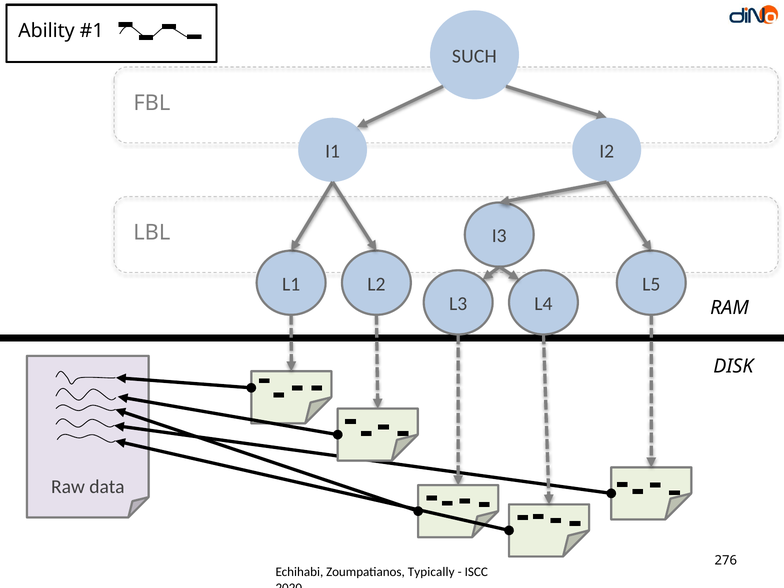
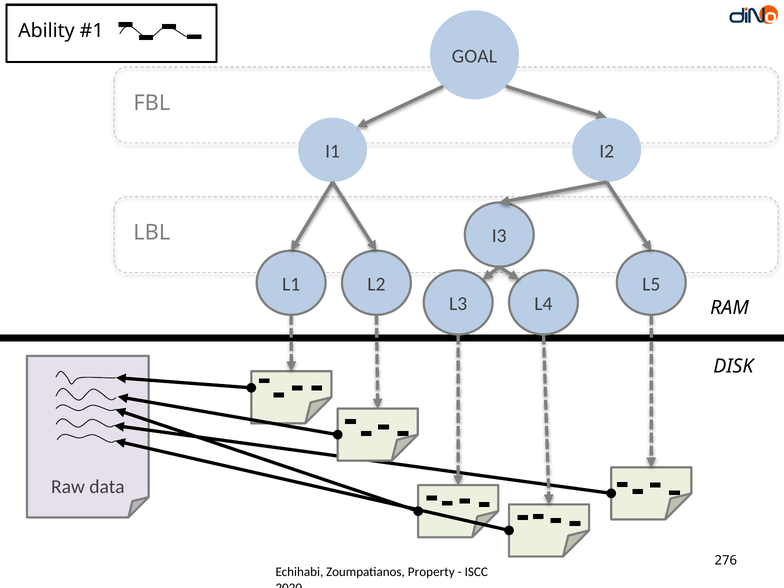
SUCH: SUCH -> GOAL (474, 56)
Typically: Typically -> Property (431, 572)
